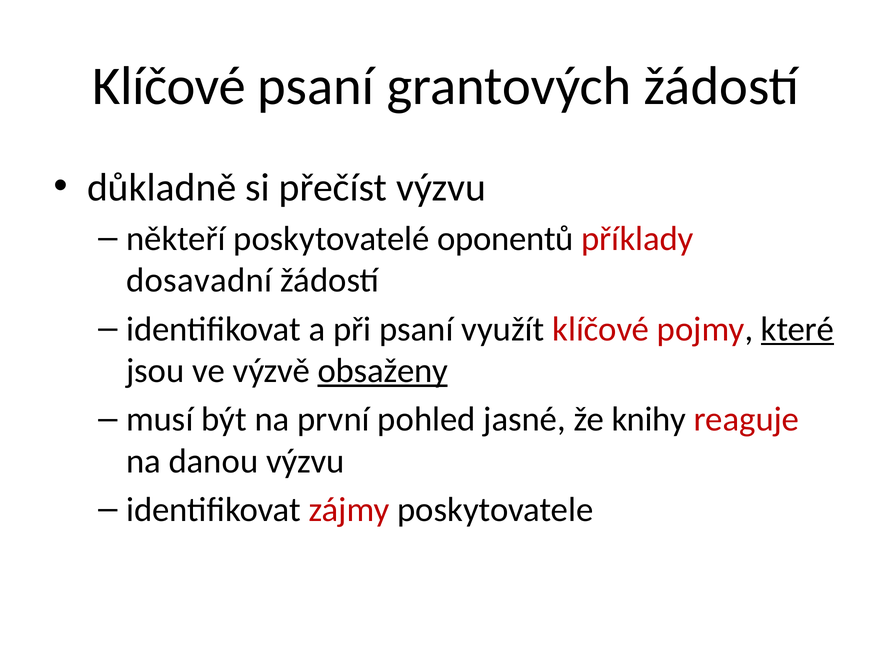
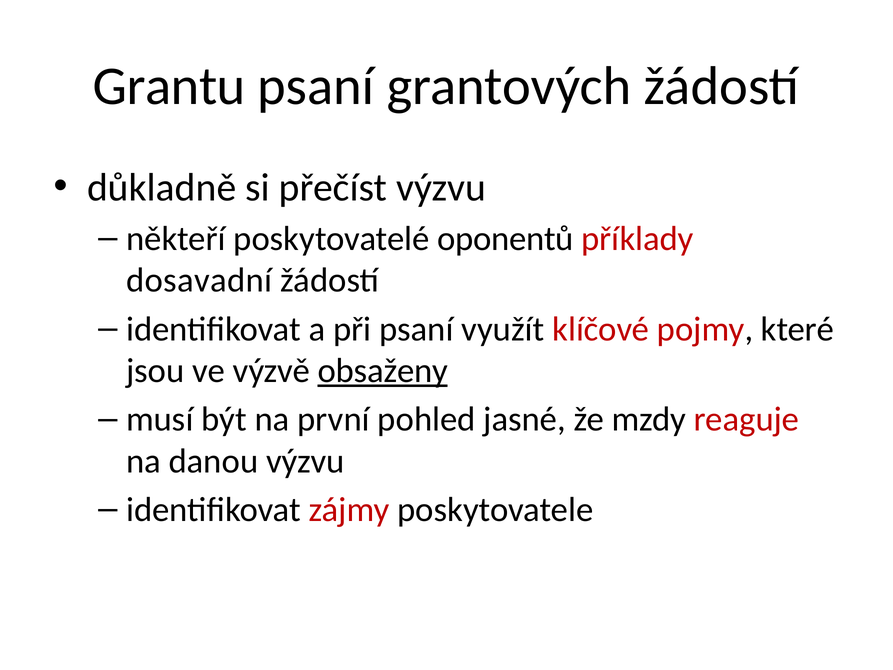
Klíčové: Klíčové -> Grantu (169, 86)
které underline: present -> none (798, 329)
knihy: knihy -> mzdy (649, 419)
